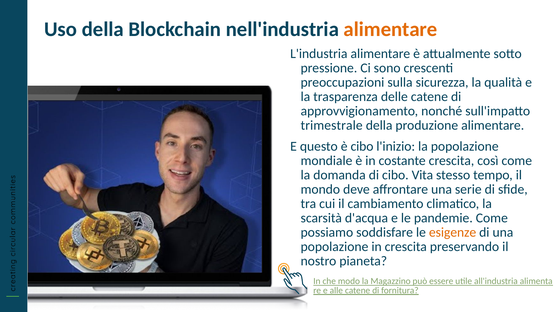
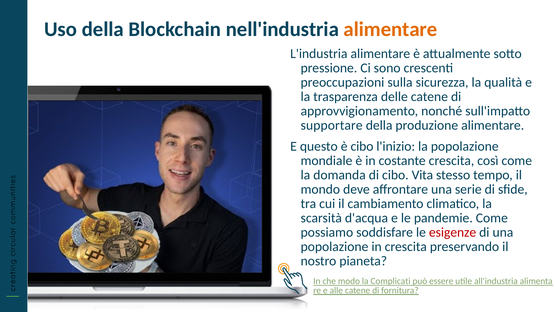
trimestrale: trimestrale -> supportare (332, 125)
esigenze colour: orange -> red (453, 233)
Magazzino: Magazzino -> Complicati (391, 281)
